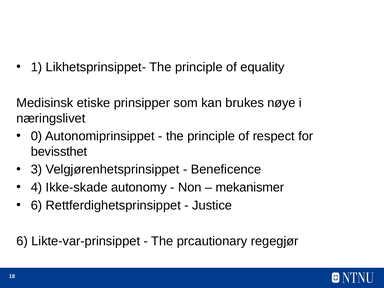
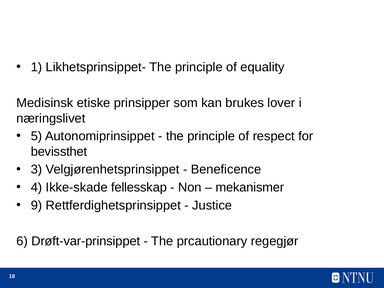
nøye: nøye -> lover (281, 103)
0: 0 -> 5 (37, 136)
autonomy: autonomy -> fellesskap (139, 187)
6: 6 -> 9 (37, 205)
Likte-var-prinsippet: Likte-var-prinsippet -> Drøft-var-prinsippet (86, 241)
